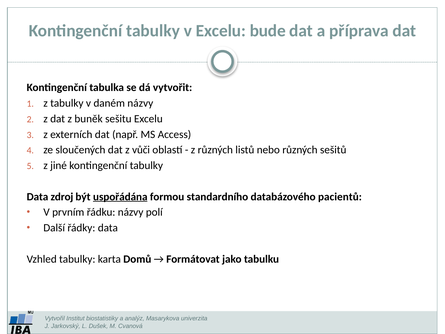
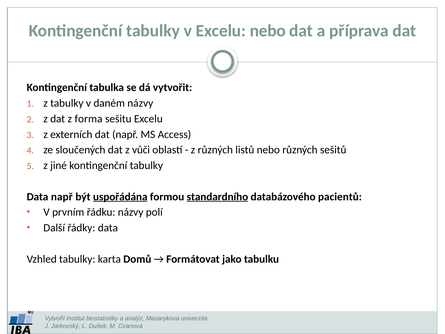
Excelu bude: bude -> nebo (268, 31)
buněk: buněk -> forma (89, 119)
Data zdroj: zdroj -> např (62, 197)
standardního underline: none -> present (217, 197)
